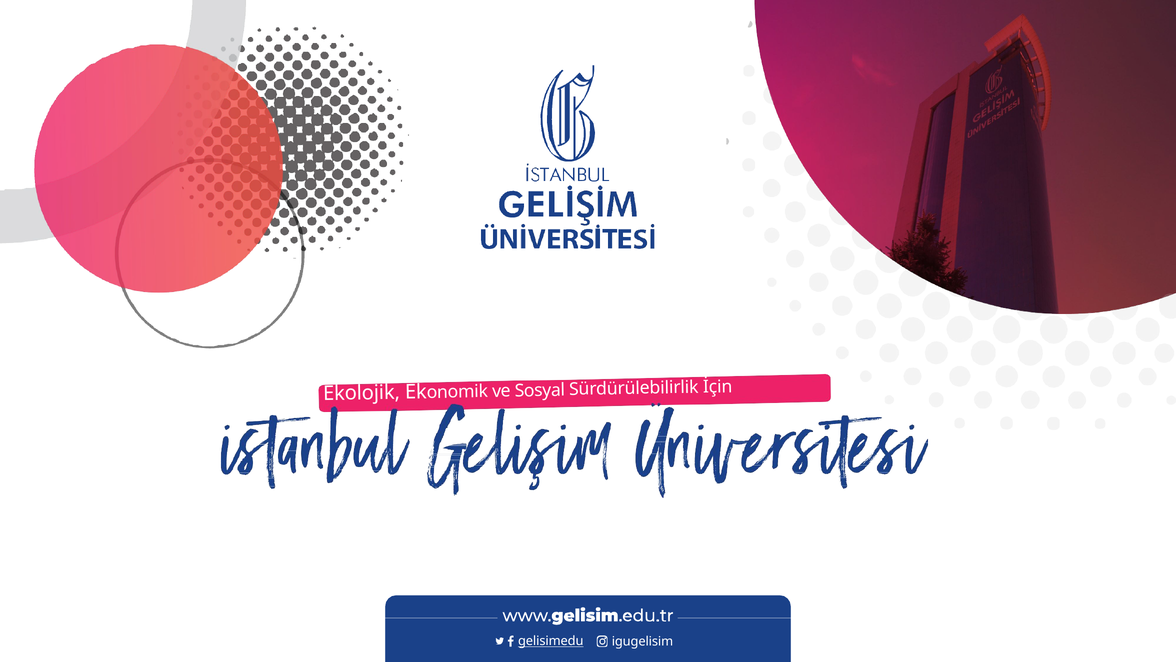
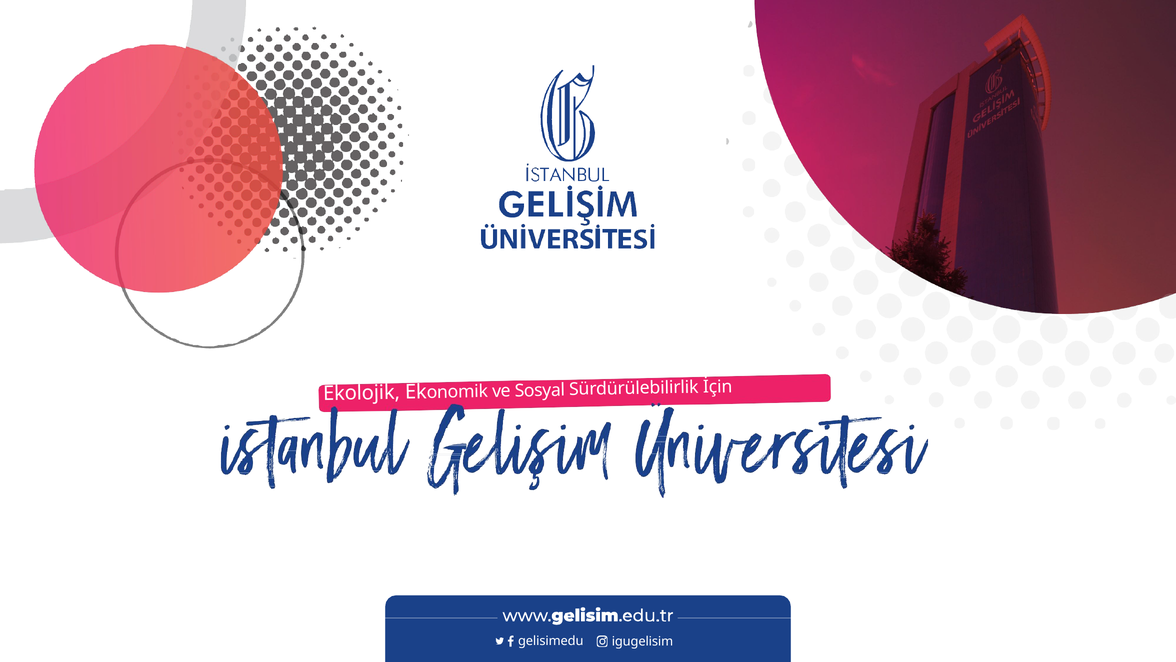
gelisimedu underline: present -> none (551, 641)
